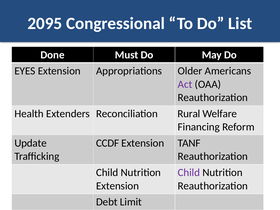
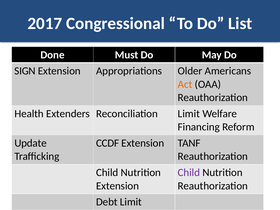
2095: 2095 -> 2017 (45, 23)
EYES: EYES -> SIGN (25, 71)
Act colour: purple -> orange (185, 84)
Reconciliation Rural: Rural -> Limit (189, 114)
